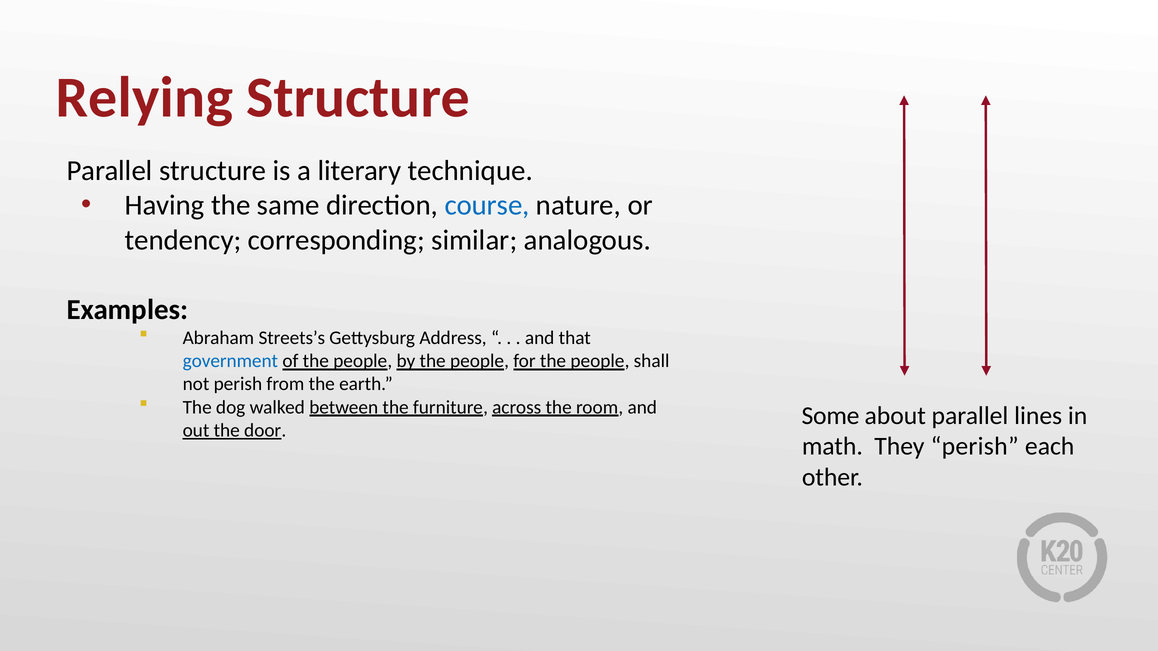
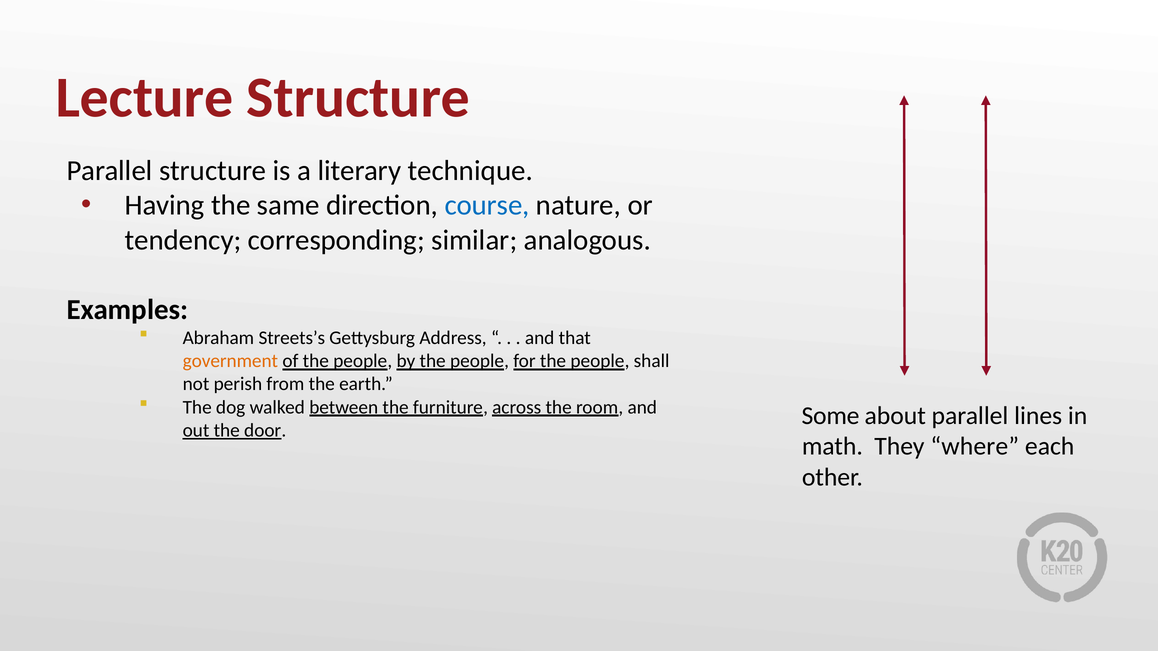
Relying: Relying -> Lecture (145, 98)
government colour: blue -> orange (230, 361)
They perish: perish -> where (975, 447)
